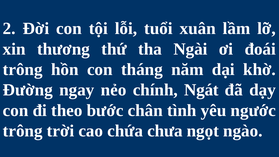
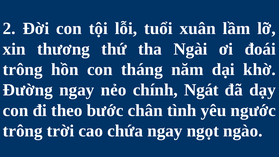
chứa chưa: chưa -> ngay (165, 131)
